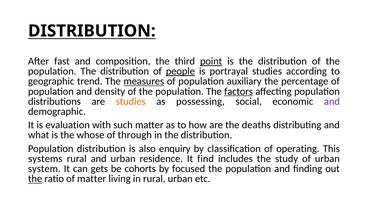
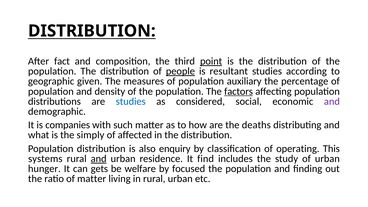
fast: fast -> fact (62, 61)
portrayal: portrayal -> resultant (229, 71)
trend: trend -> given (90, 81)
measures underline: present -> none (144, 81)
studies colour: orange -> blue (131, 101)
possessing: possessing -> considered (200, 101)
evaluation: evaluation -> companies (68, 125)
whose: whose -> simply (91, 135)
through: through -> affected (135, 135)
and underline: none -> present (99, 159)
system: system -> hunger (44, 169)
cohorts: cohorts -> welfare (140, 169)
the underline: present -> none (35, 179)
